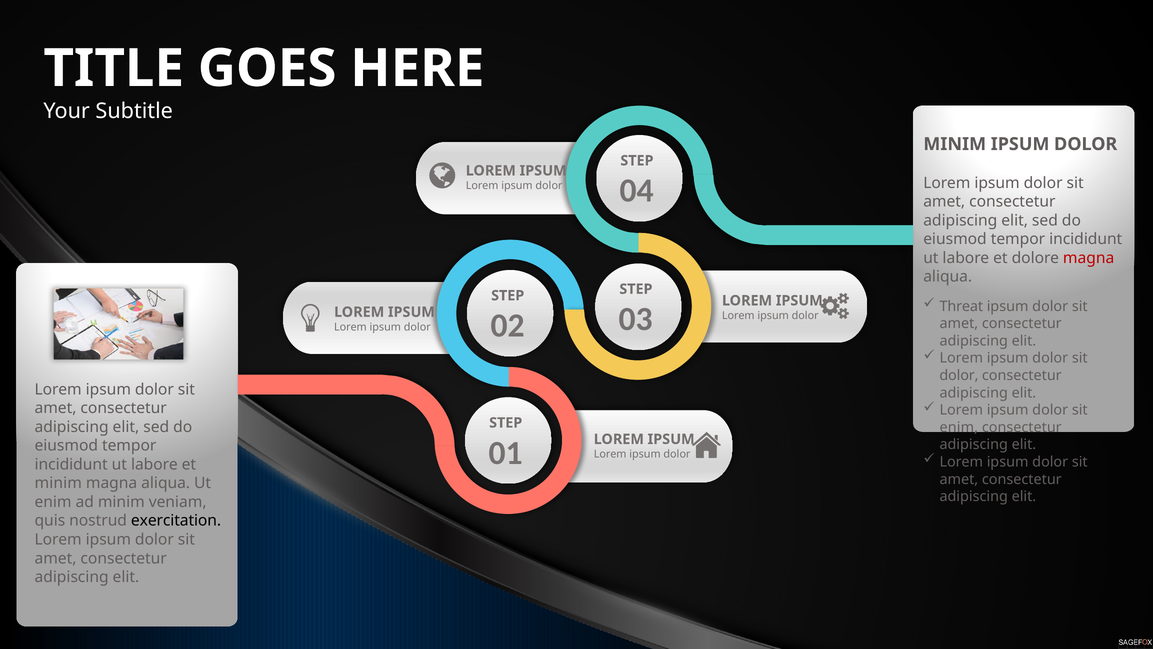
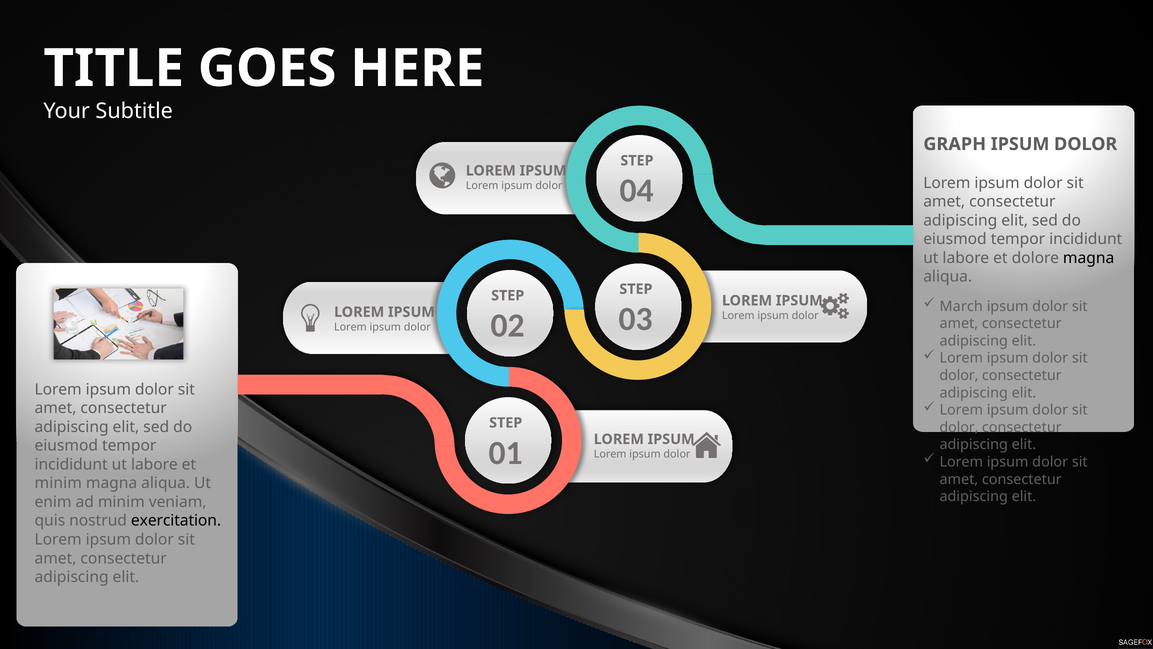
MINIM: MINIM -> GRAPH (955, 144)
magna colour: red -> black (1089, 258)
Threat: Threat -> March (961, 306)
enim: enim -> dolor (959, 427)
